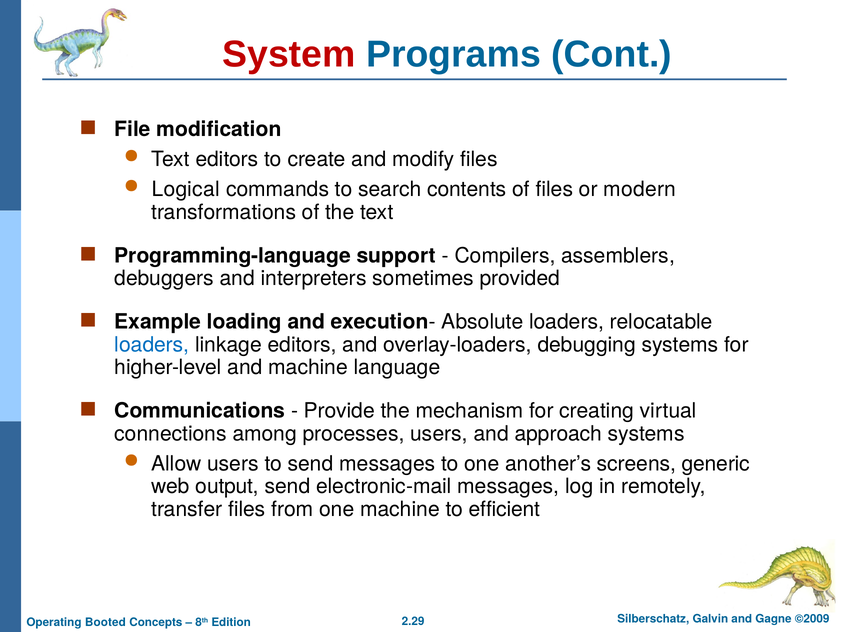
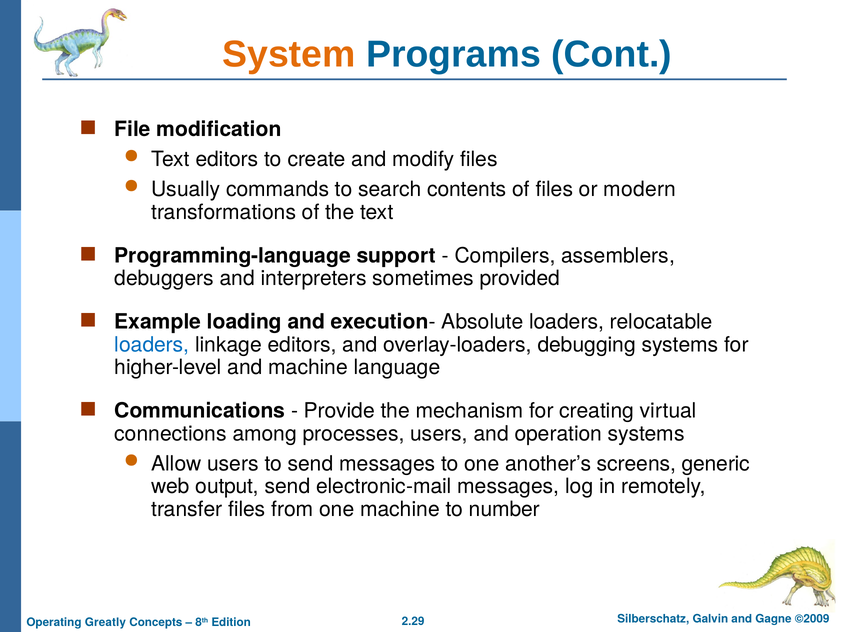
System colour: red -> orange (289, 55)
Logical: Logical -> Usually (186, 189)
approach: approach -> operation (558, 434)
efficient: efficient -> number (504, 509)
Booted: Booted -> Greatly (105, 622)
